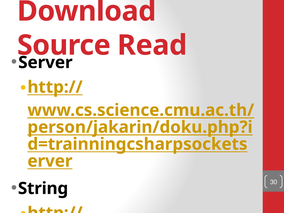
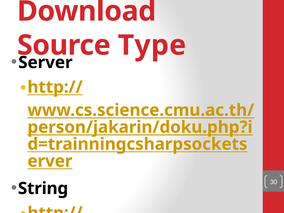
Read: Read -> Type (152, 45)
